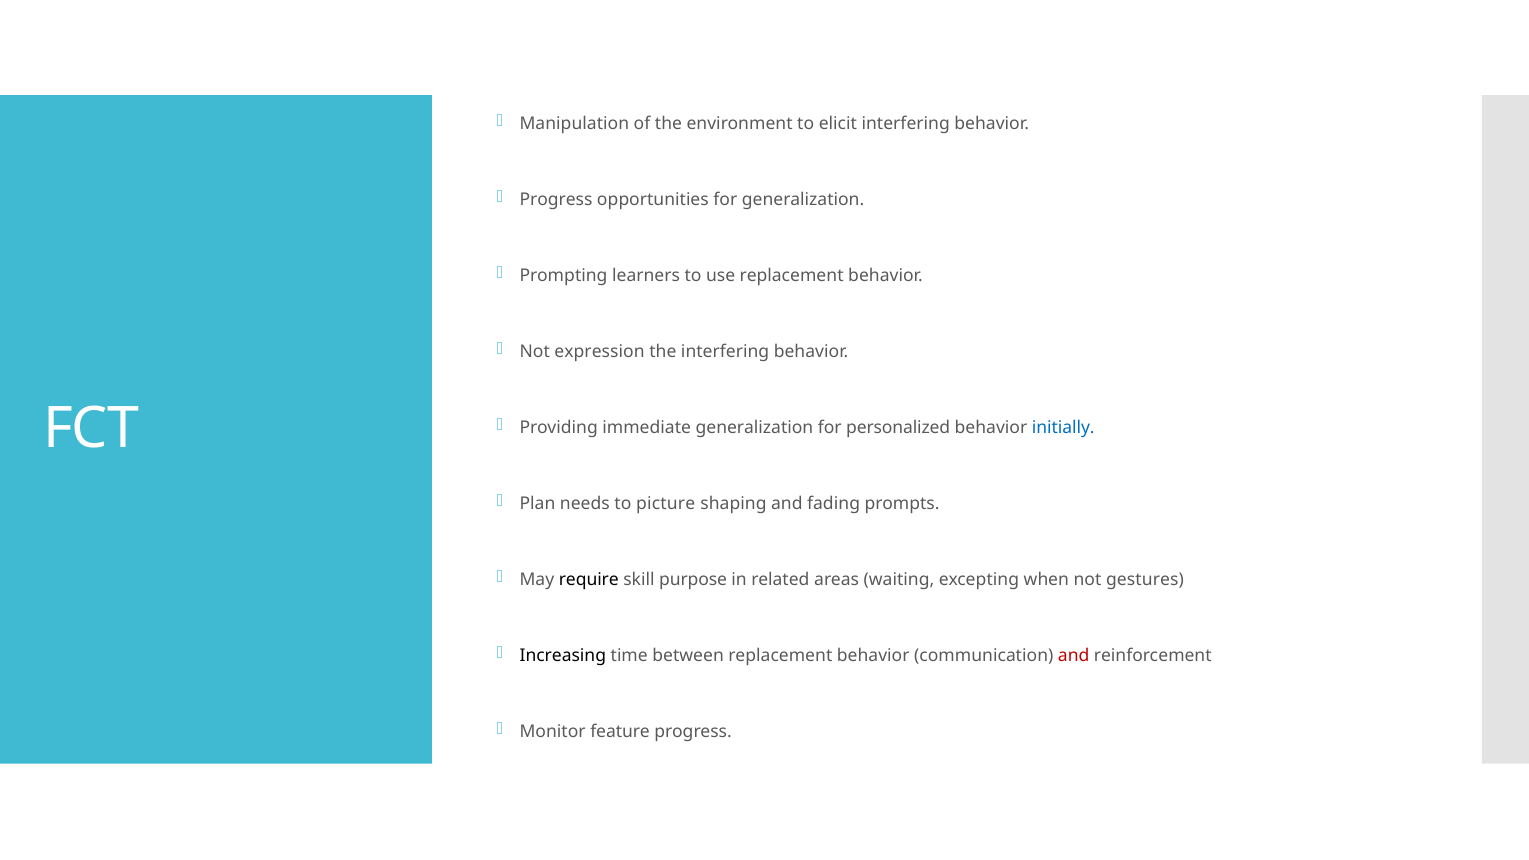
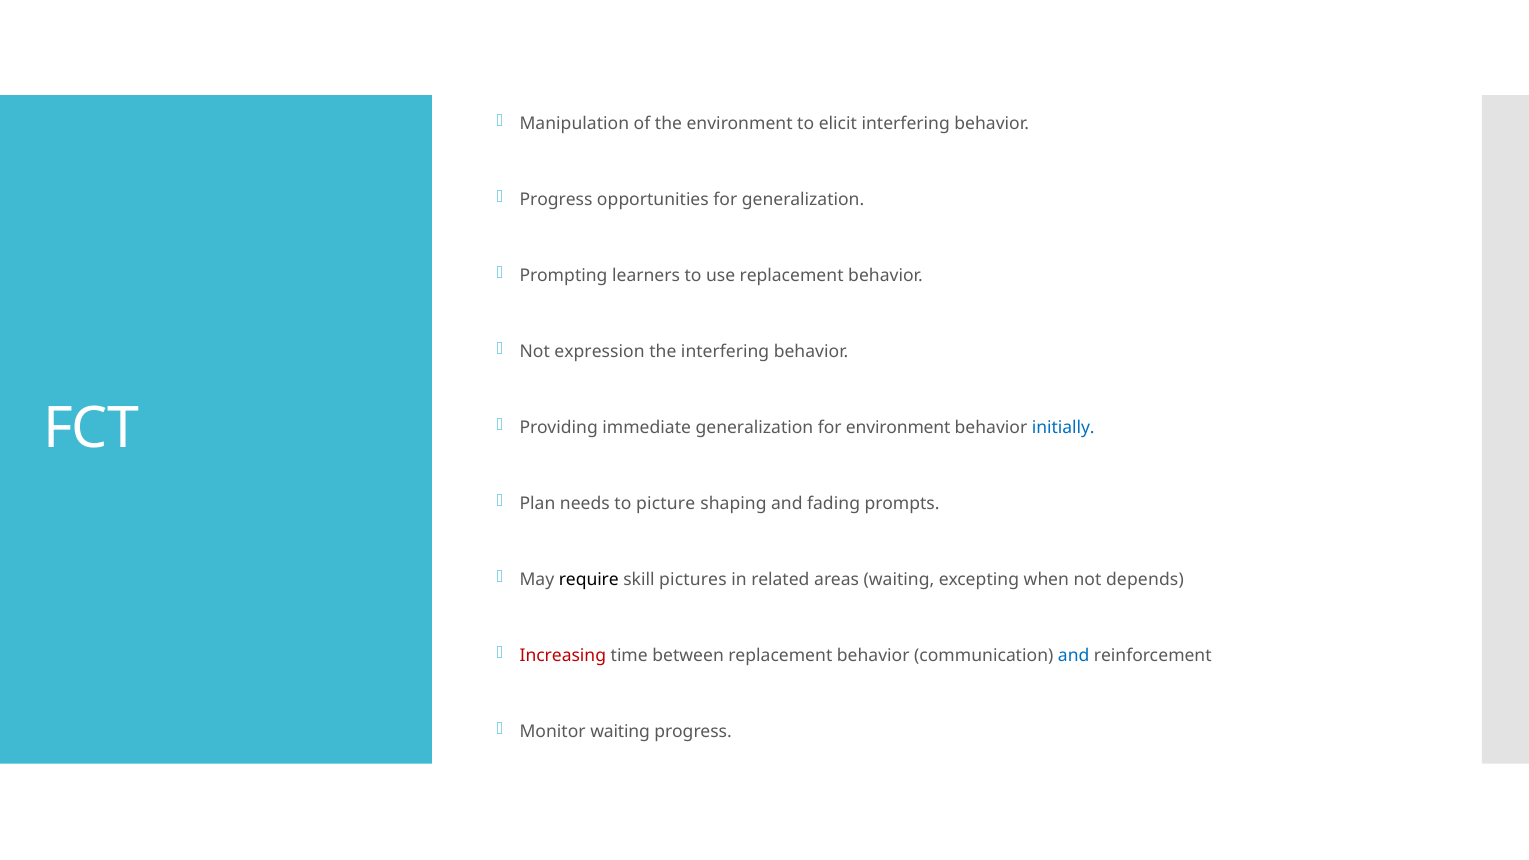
for personalized: personalized -> environment (898, 428)
purpose: purpose -> pictures (693, 580)
gestures: gestures -> depends (1145, 580)
Increasing colour: black -> red (563, 656)
and colour: red -> blue (1074, 656)
Monitor feature: feature -> waiting (620, 732)
